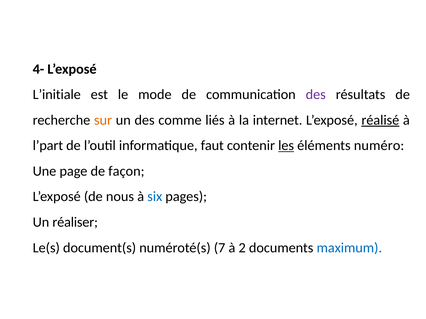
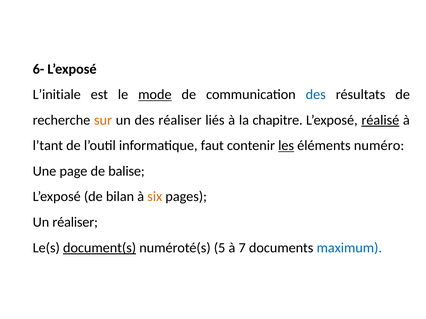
4-: 4- -> 6- (38, 69)
mode underline: none -> present (155, 95)
des colour: purple -> blue (316, 95)
des comme: comme -> réaliser (180, 120)
internet: internet -> chapitre (278, 120)
l’part: l’part -> l’tant (48, 146)
façon: façon -> balise (127, 171)
nous: nous -> bilan (120, 197)
six colour: blue -> orange (155, 197)
document(s underline: none -> present (100, 248)
7: 7 -> 5 (220, 248)
2: 2 -> 7 (242, 248)
